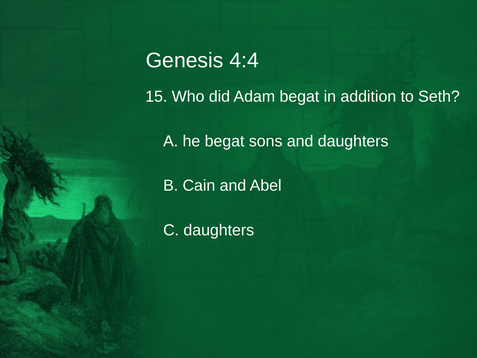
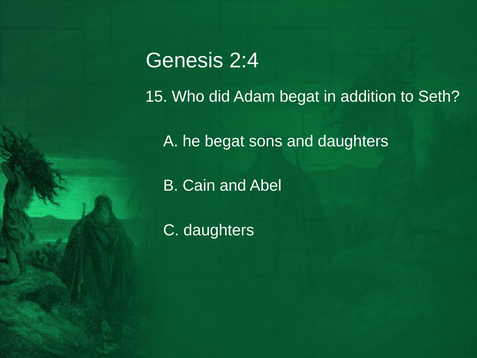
4:4: 4:4 -> 2:4 (244, 60)
